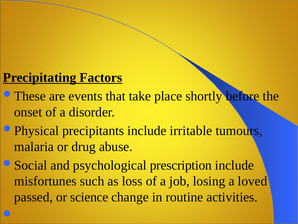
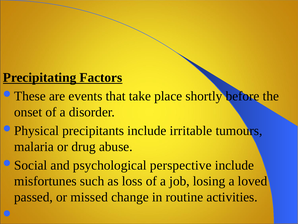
prescription: prescription -> perspective (181, 165)
science: science -> missed (89, 197)
